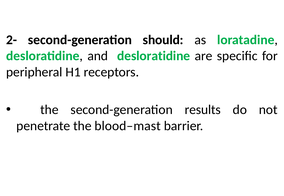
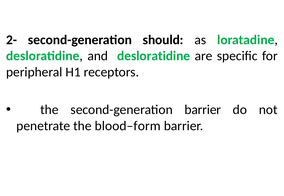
second-generation results: results -> barrier (203, 110)
blood–mast: blood–mast -> blood–form (128, 126)
